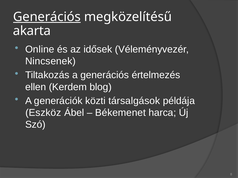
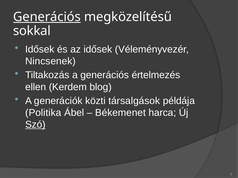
akarta: akarta -> sokkal (32, 31)
Online: Online -> Idősek (40, 49)
Eszköz: Eszköz -> Politika (43, 113)
Szó underline: none -> present (35, 125)
